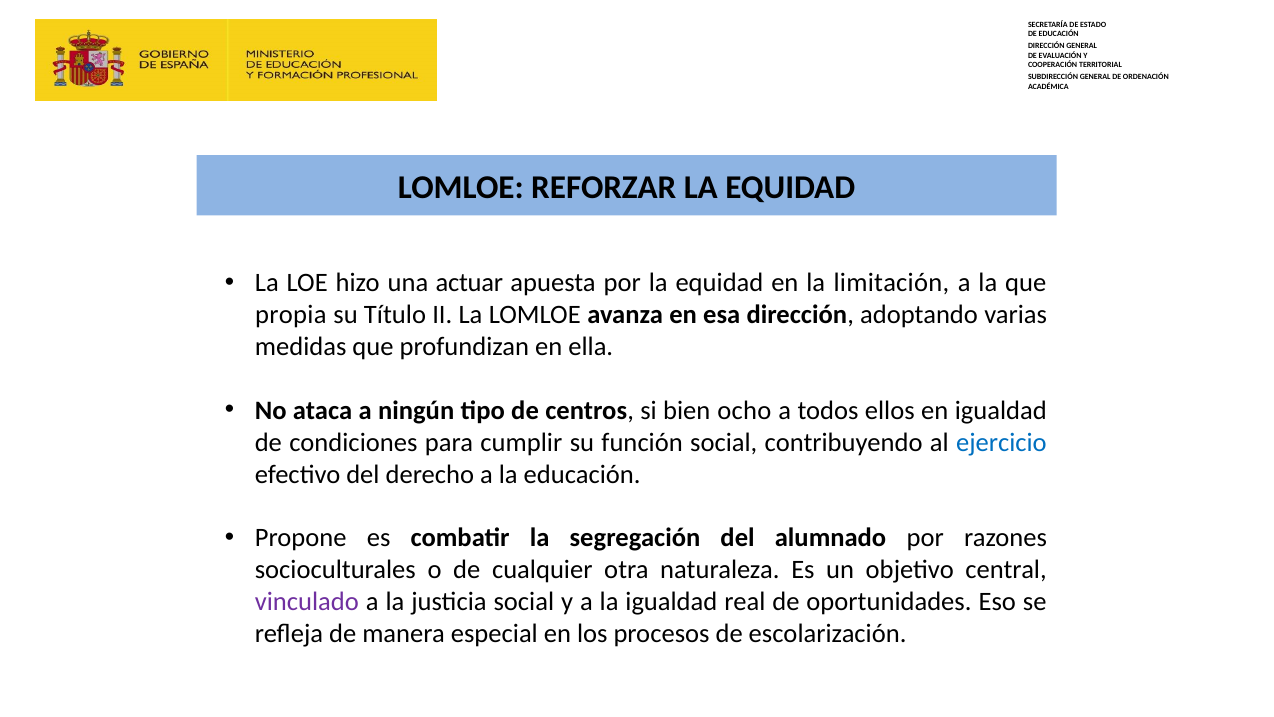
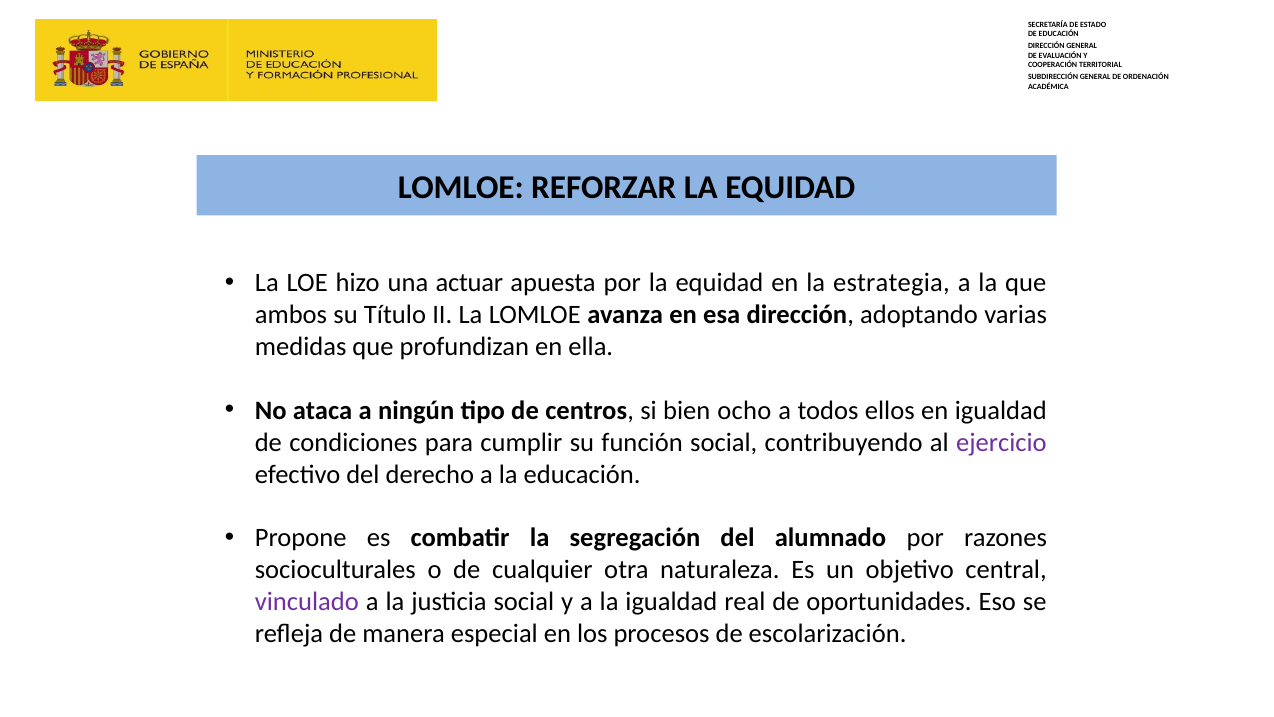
limitación: limitación -> estrategia (891, 283)
propia: propia -> ambos (291, 315)
ejercicio colour: blue -> purple (1001, 442)
